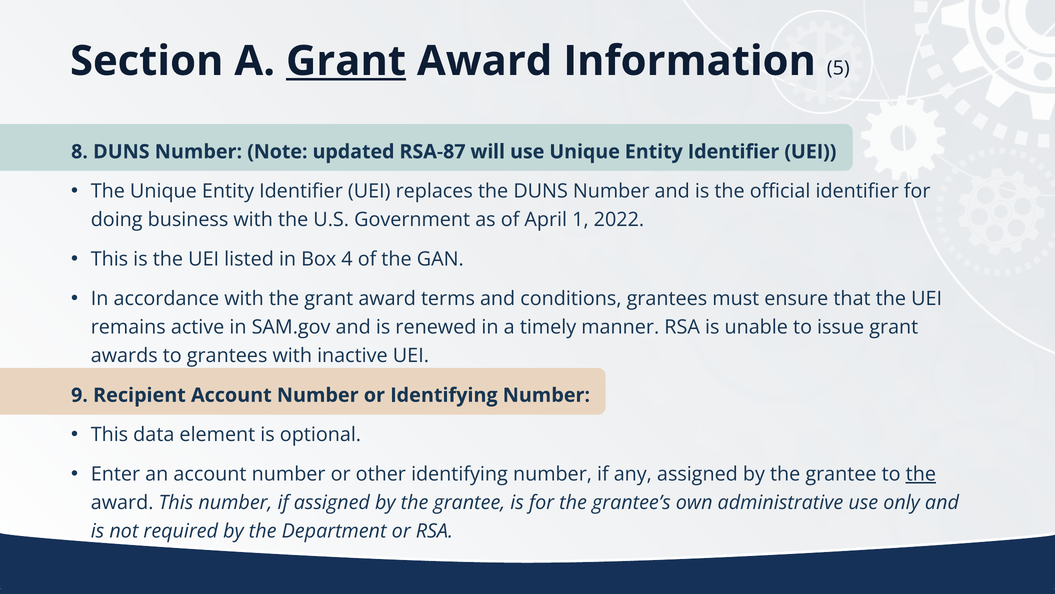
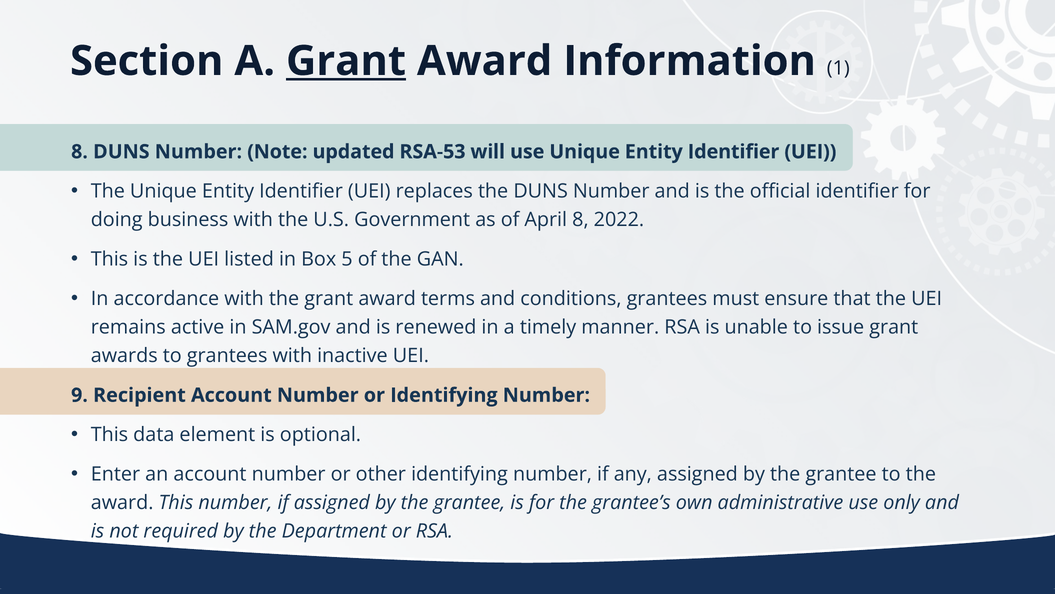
5: 5 -> 1 (838, 68)
RSA-87: RSA-87 -> RSA-53 (433, 152)
April 1: 1 -> 8 (580, 220)
4: 4 -> 5 (347, 259)
the underline: present -> none (921, 474)
